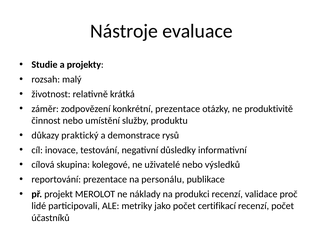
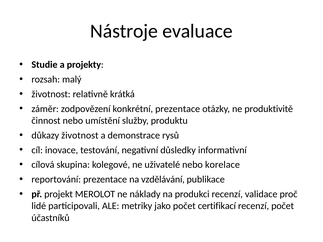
důkazy praktický: praktický -> životnost (80, 135)
výsledků: výsledků -> korelace (222, 165)
personálu: personálu -> vzdělávání (163, 180)
